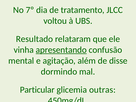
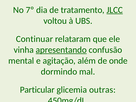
JLCC underline: none -> present (115, 10)
Resultado: Resultado -> Continuar (34, 39)
disse: disse -> onde (118, 61)
